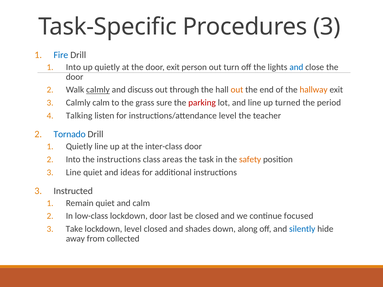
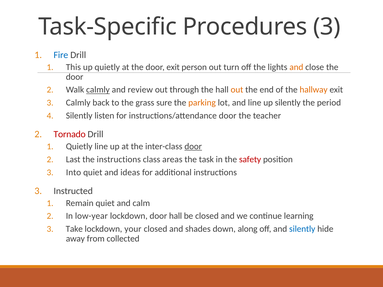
Into: Into -> This (73, 67)
and colour: blue -> orange (296, 67)
discuss: discuss -> review (140, 90)
Calmly calm: calm -> back (101, 103)
parking colour: red -> orange (202, 103)
up turned: turned -> silently (288, 103)
Talking: Talking -> Silently (79, 116)
instructions/attendance level: level -> door (228, 116)
Tornado colour: blue -> red (70, 134)
door underline: none -> present (193, 147)
Into: Into -> Last (73, 160)
safety colour: orange -> red (250, 160)
3 Line: Line -> Into (74, 172)
low-class: low-class -> low-year (91, 216)
door last: last -> hall (176, 216)
focused: focused -> learning (299, 216)
lockdown level: level -> your (133, 229)
